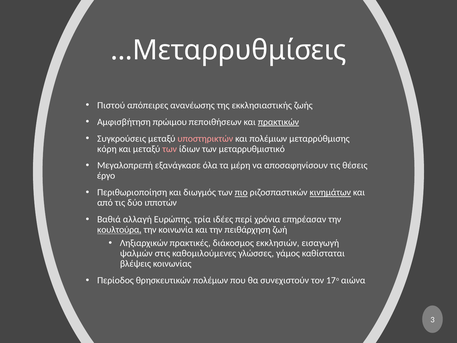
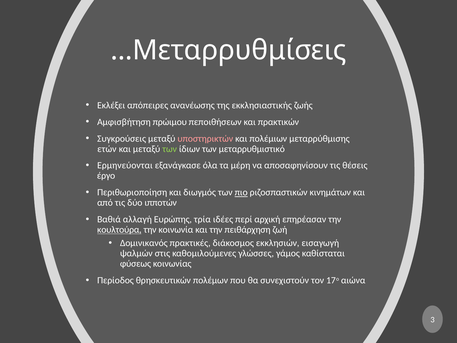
Πιστού: Πιστού -> Εκλέξει (111, 105)
πρακτικών underline: present -> none (278, 122)
κόρη: κόρη -> ετών (107, 149)
των colour: pink -> light green (170, 149)
Μεγαλοπρεπή: Μεγαλοπρεπή -> Ερμηνεύονται (125, 165)
κινημάτων underline: present -> none (330, 192)
χρόνια: χρόνια -> αρχική (267, 219)
Ληξιαρχικών: Ληξιαρχικών -> Δομινικανός (144, 243)
βλέψεις: βλέψεις -> φύσεως (135, 264)
